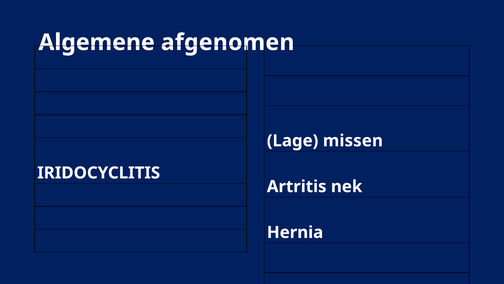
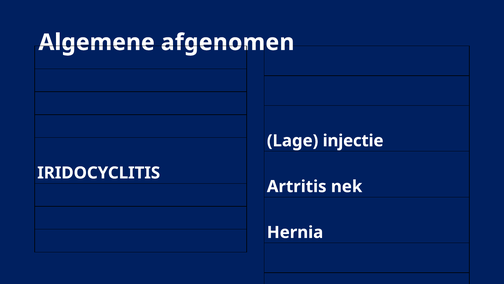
missen: missen -> injectie (353, 141)
